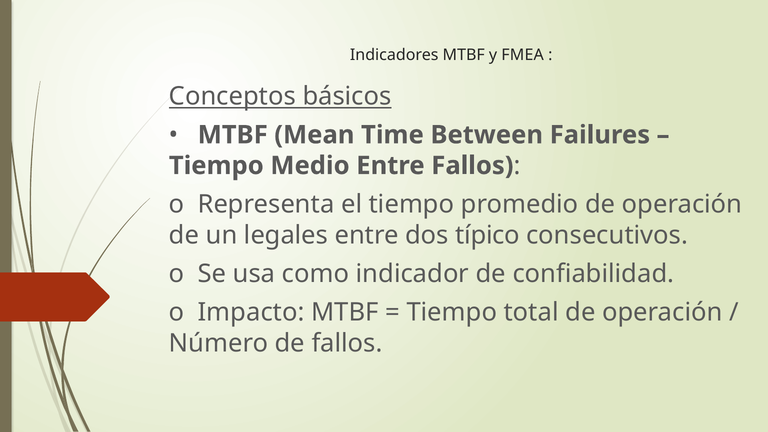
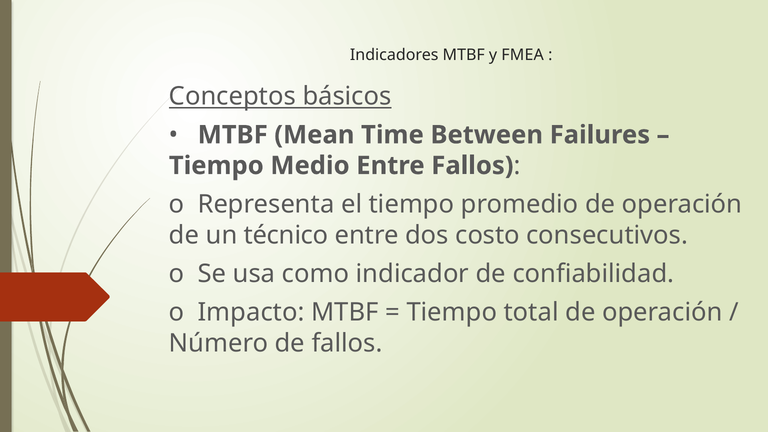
legales: legales -> técnico (286, 235)
típico: típico -> costo (488, 235)
